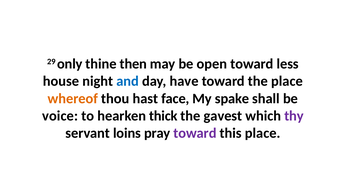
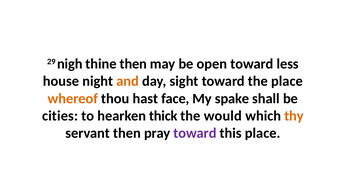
only: only -> nigh (70, 64)
and colour: blue -> orange (128, 81)
have: have -> sight (184, 81)
voice: voice -> cities (60, 116)
gavest: gavest -> would (223, 116)
thy colour: purple -> orange (294, 116)
servant loins: loins -> then (127, 133)
